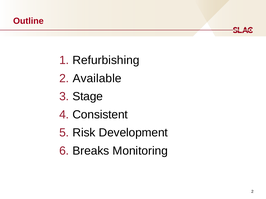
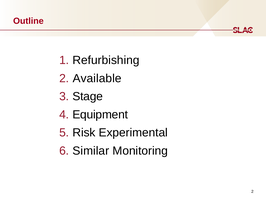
Consistent: Consistent -> Equipment (100, 115)
Development: Development -> Experimental (133, 133)
Breaks: Breaks -> Similar (91, 151)
